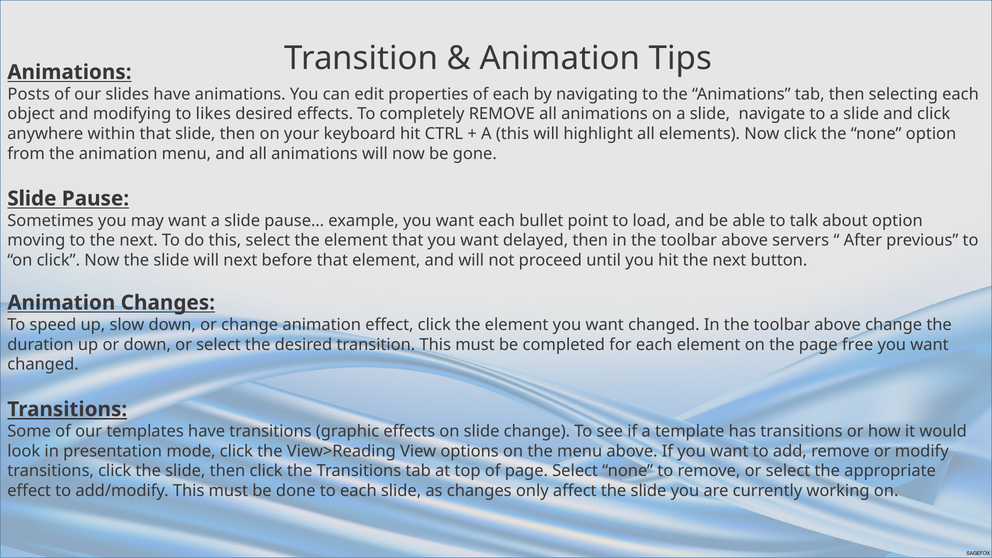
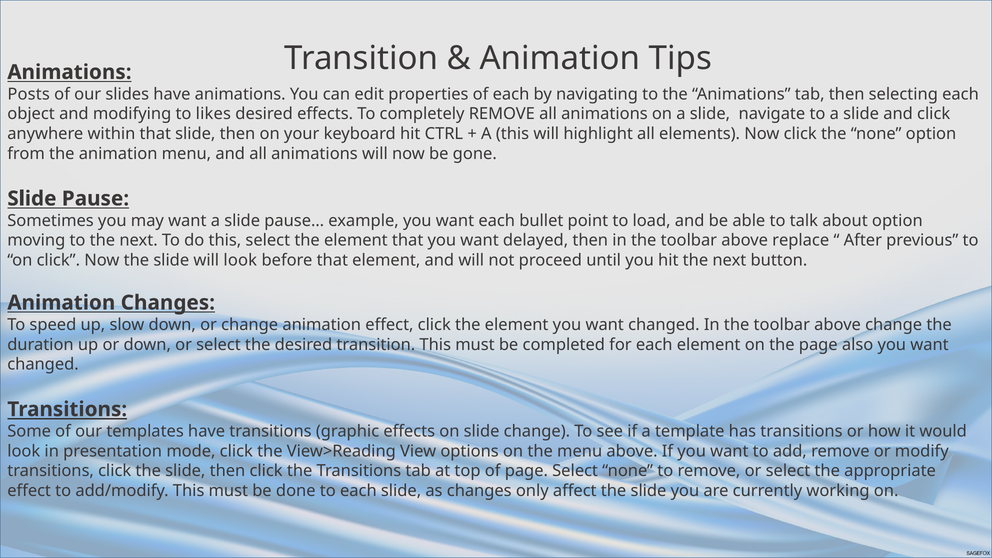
servers: servers -> replace (801, 240)
will next: next -> look (240, 260)
free: free -> also (858, 345)
